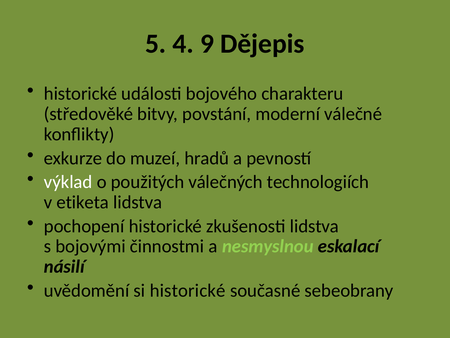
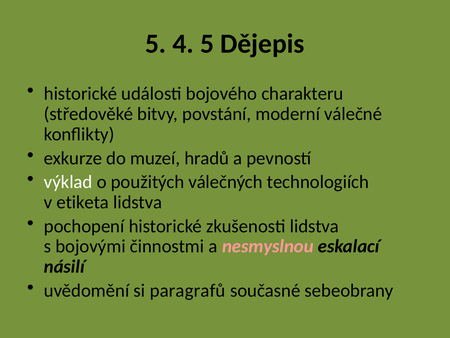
4 9: 9 -> 5 (207, 44)
nesmyslnou colour: light green -> pink (268, 246)
si historické: historické -> paragrafů (188, 290)
